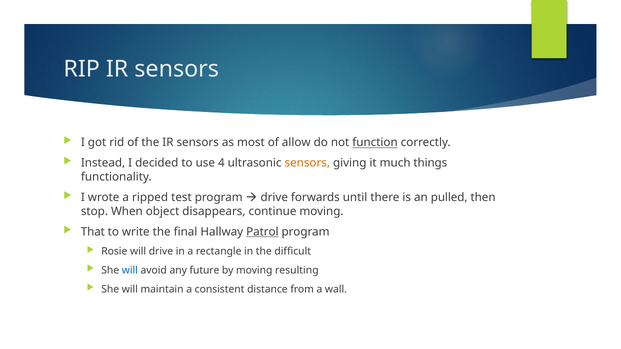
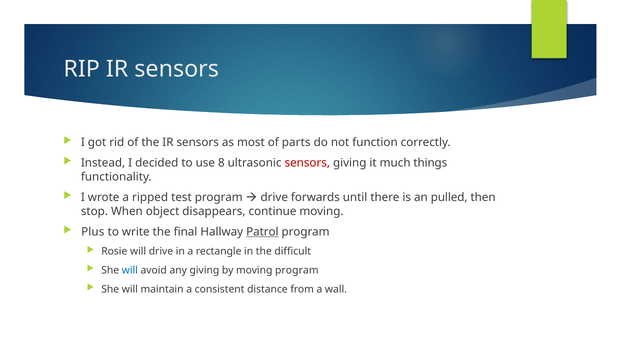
allow: allow -> parts (296, 143)
function underline: present -> none (375, 143)
4: 4 -> 8 (221, 163)
sensors colour: orange -> red (307, 163)
That: That -> Plus (93, 232)
any future: future -> giving (204, 270)
moving resulting: resulting -> program (297, 270)
